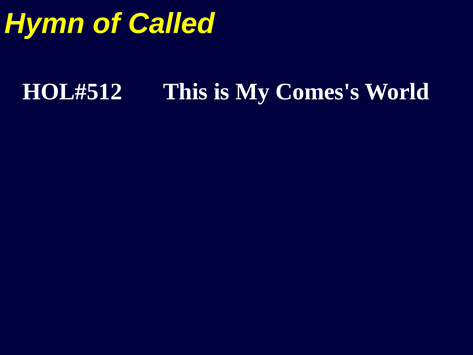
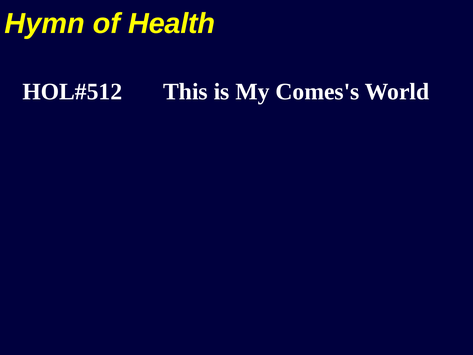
Called: Called -> Health (172, 24)
